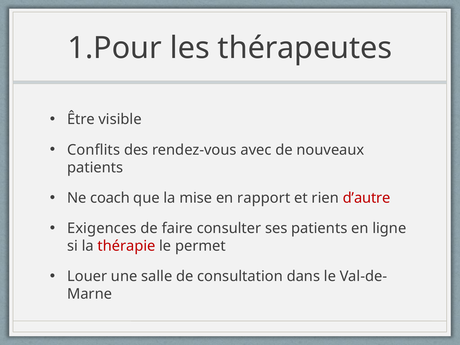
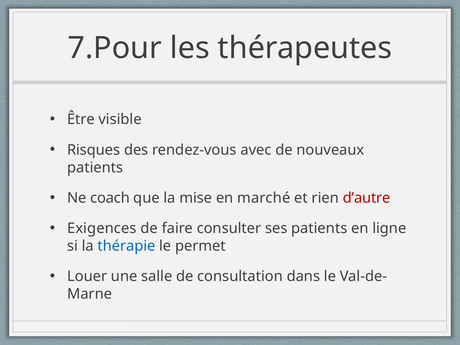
1.Pour: 1.Pour -> 7.Pour (115, 48)
Conflits: Conflits -> Risques (94, 150)
rapport: rapport -> marché (264, 198)
thérapie colour: red -> blue (126, 246)
